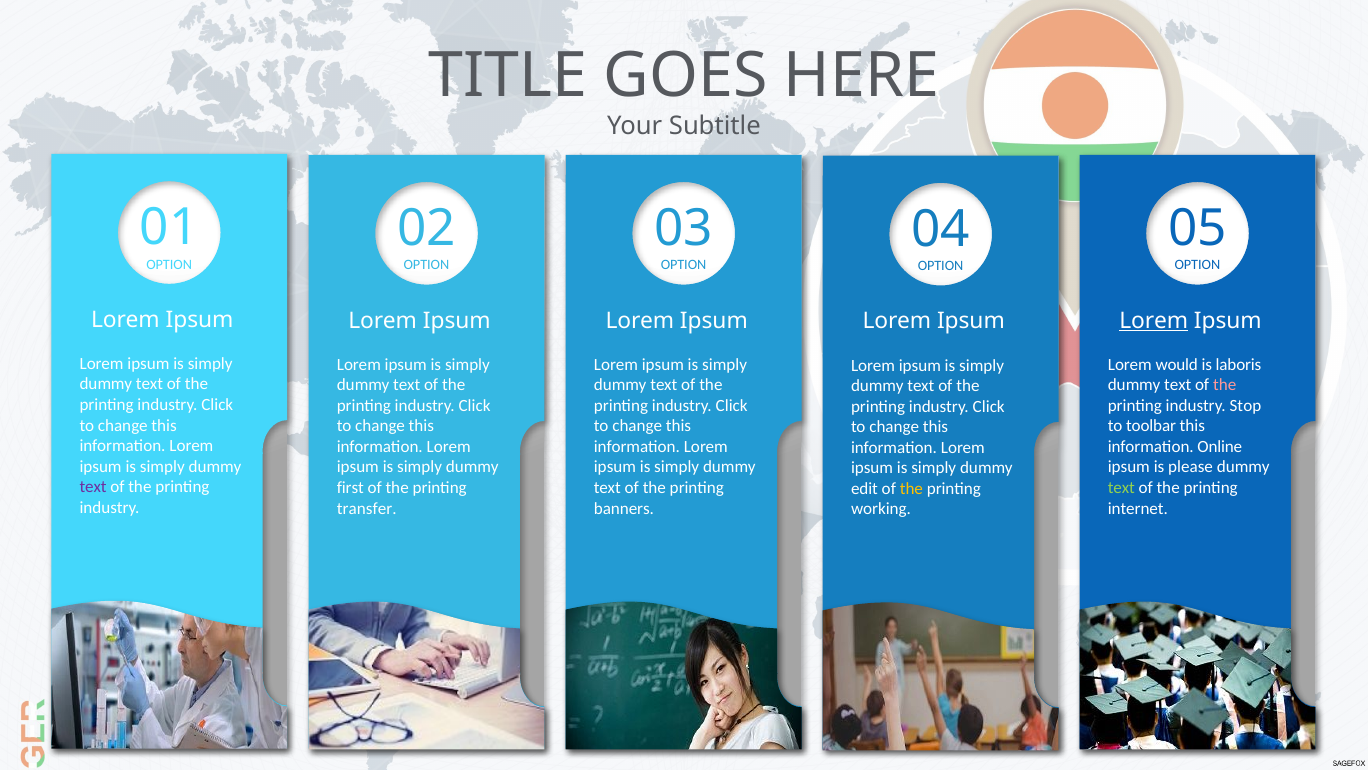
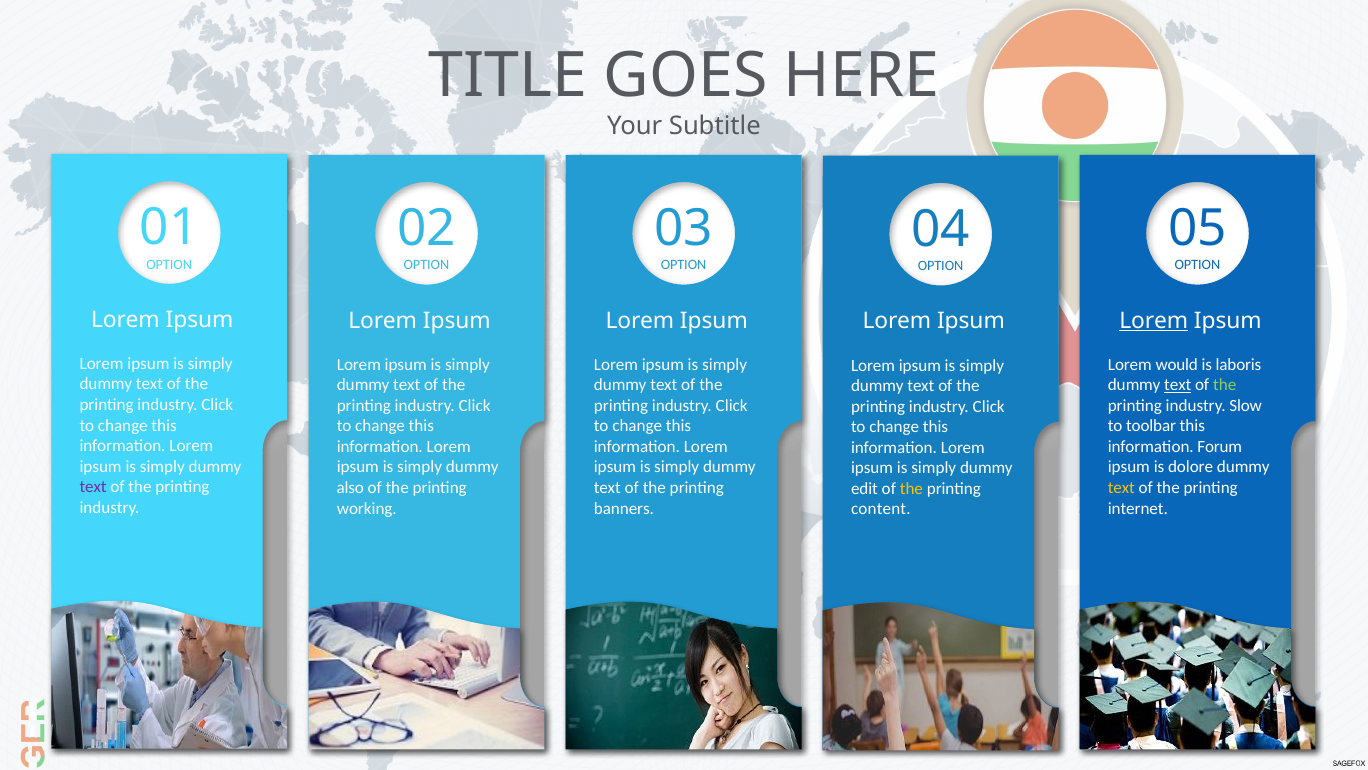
text underline: none -> present (1178, 385)
the colour: pink -> light green (1225, 385)
Stop: Stop -> Slow (1246, 405)
Online: Online -> Forum (1220, 446)
please: please -> dolore (1191, 467)
first: first -> also (350, 488)
text colour: light green -> yellow (1121, 488)
transfer: transfer -> working (367, 508)
working: working -> content (881, 509)
